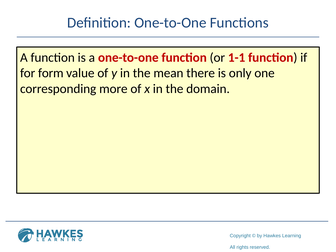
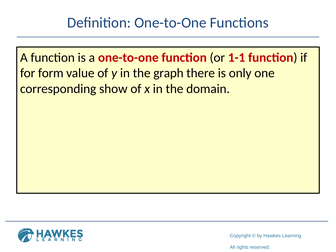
mean: mean -> graph (168, 73)
more: more -> show (113, 89)
